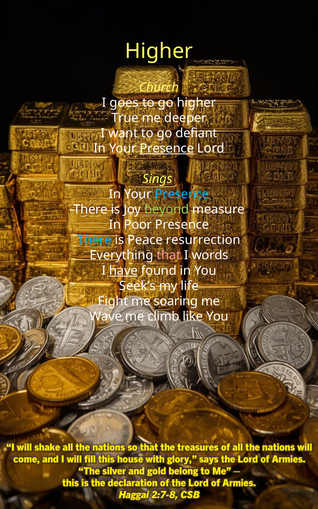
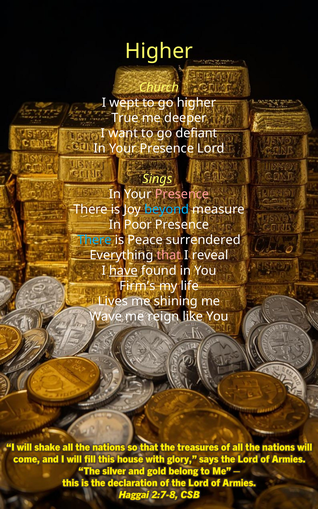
goes: goes -> wept (124, 103)
Presence underline: present -> none (167, 148)
Presence colour: light blue -> pink (182, 194)
beyond colour: light green -> light blue (167, 209)
resurrection: resurrection -> surrendered (203, 240)
words: words -> reveal (210, 255)
Seek’s: Seek’s -> Firm’s (137, 286)
Fight: Fight -> Lives (113, 301)
soaring: soaring -> shining (176, 301)
climb: climb -> reign (163, 316)
